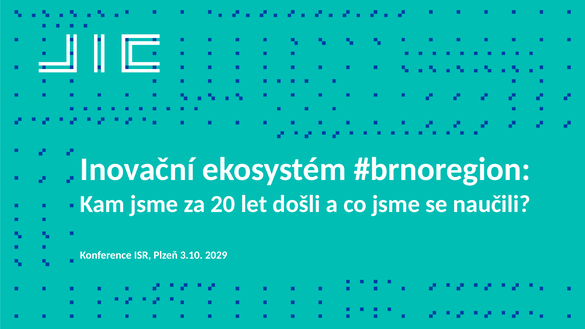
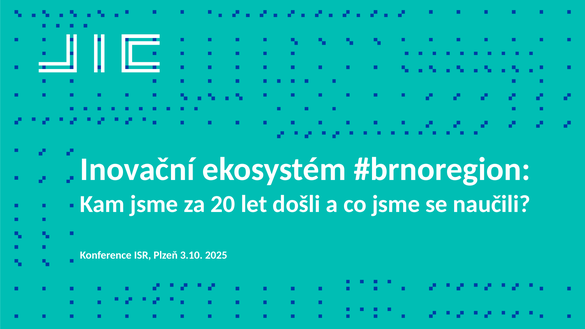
2029: 2029 -> 2025 (216, 255)
